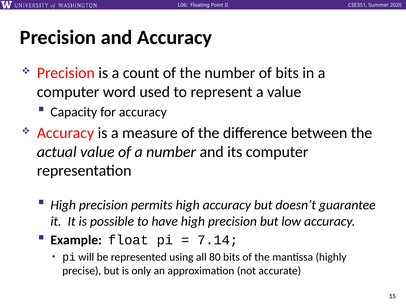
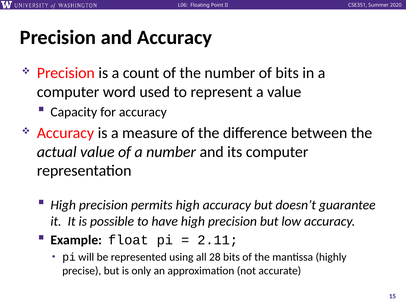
7.14: 7.14 -> 2.11 (218, 241)
80: 80 -> 28 (215, 258)
